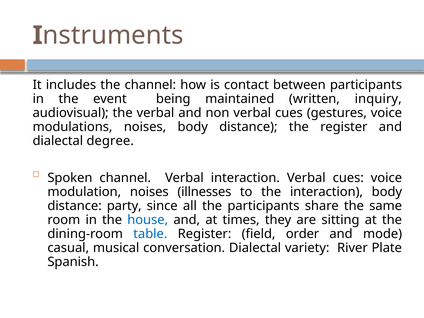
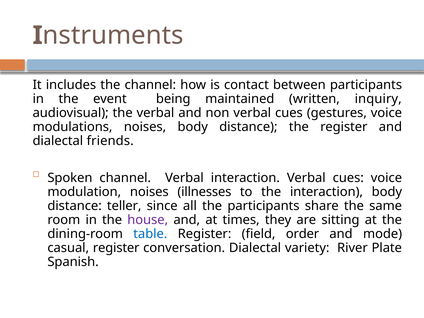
degree: degree -> friends (110, 141)
party: party -> teller (124, 206)
house colour: blue -> purple (148, 220)
casual musical: musical -> register (116, 248)
